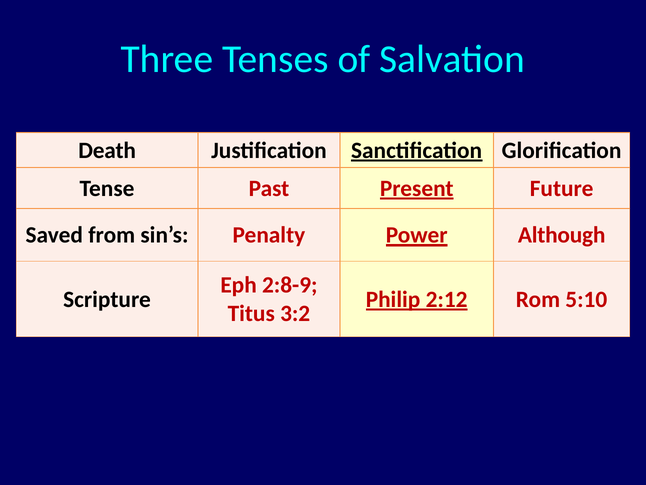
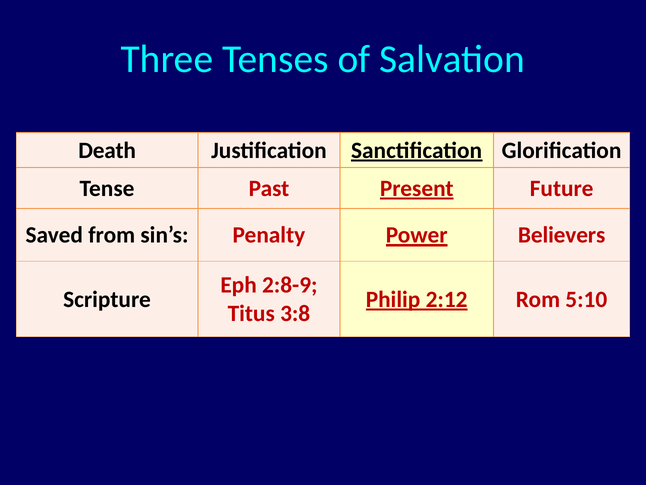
Although: Although -> Believers (562, 235)
3:2: 3:2 -> 3:8 (295, 313)
